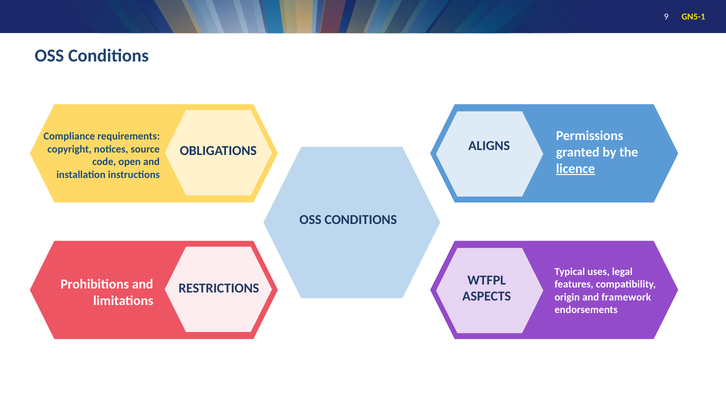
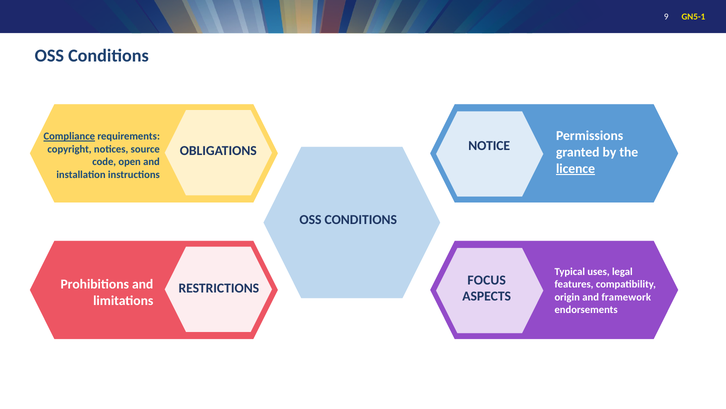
Compliance underline: none -> present (69, 136)
ALIGNS: ALIGNS -> NOTICE (489, 145)
WTFPL: WTFPL -> FOCUS (487, 280)
